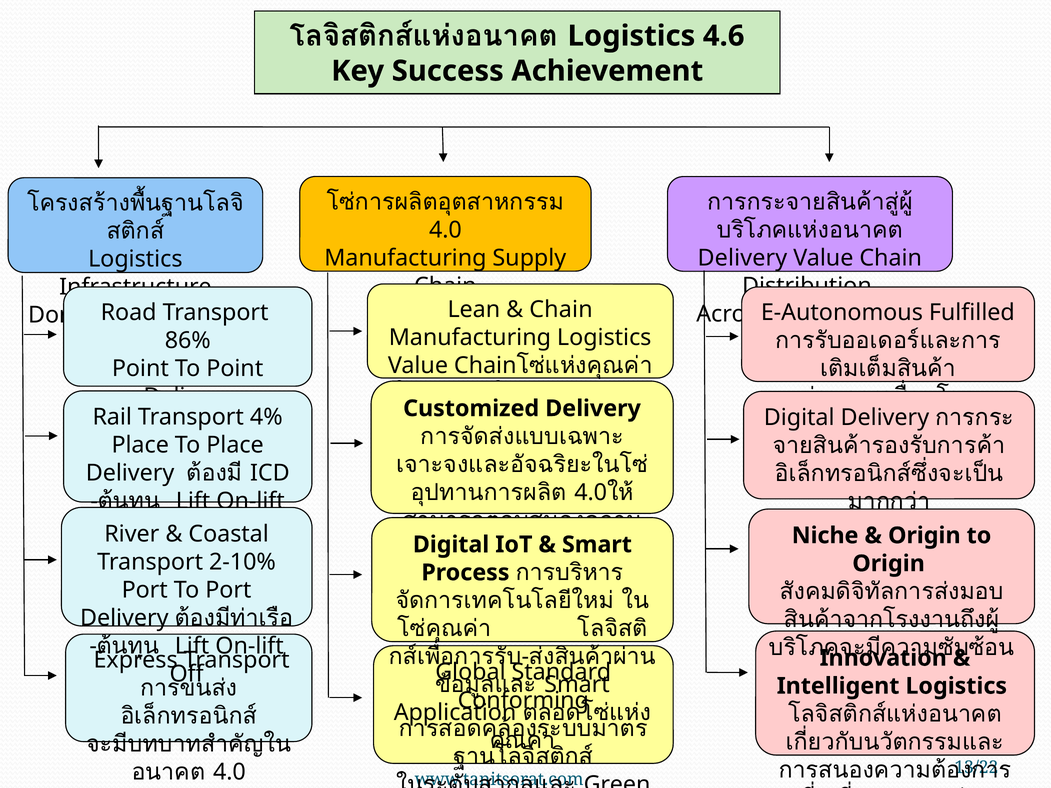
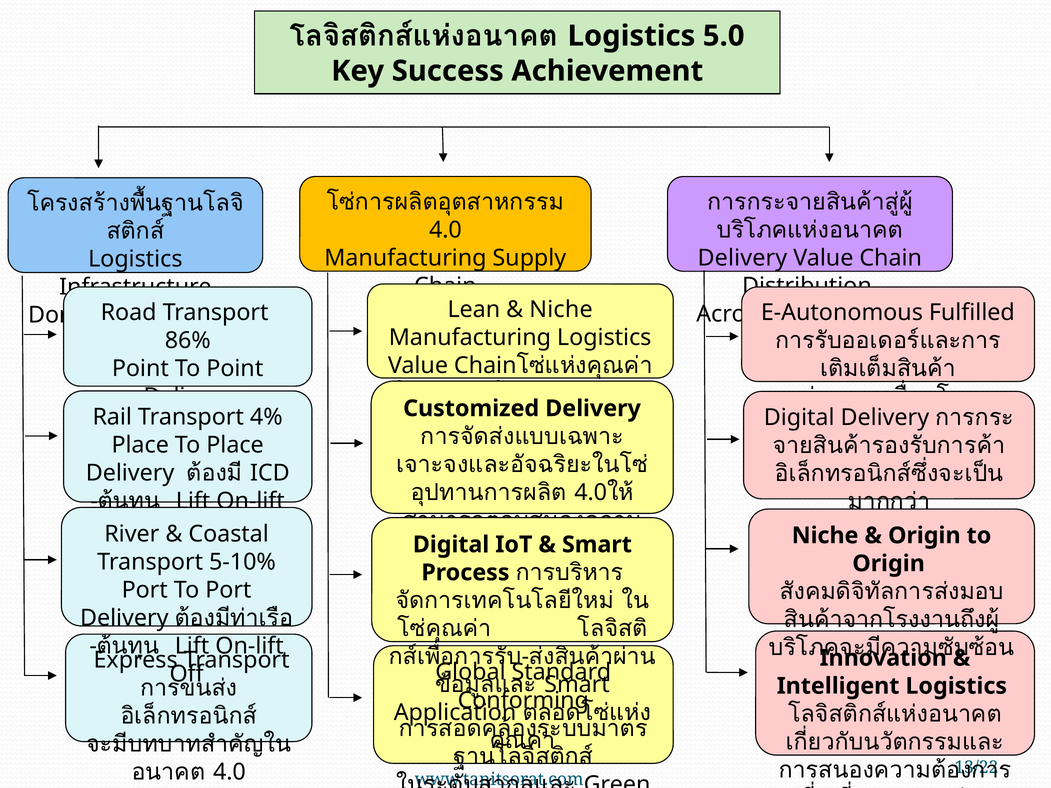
4.6: 4.6 -> 5.0 (724, 36)
Chain: Chain -> Niche (561, 310)
2-10%: 2-10% -> 5-10% (242, 562)
